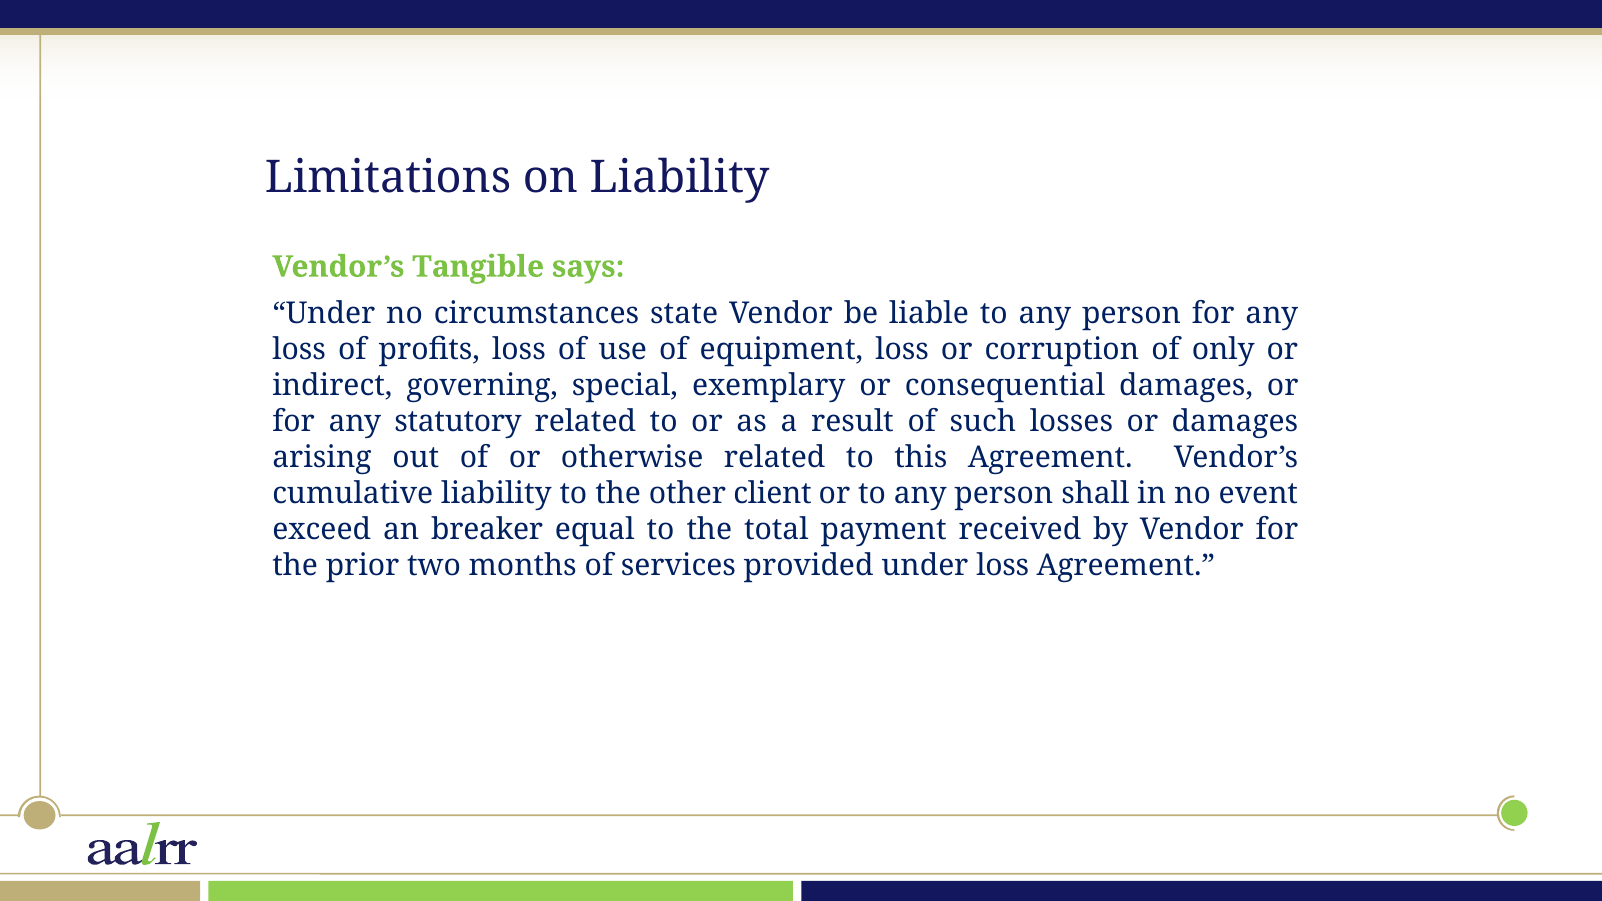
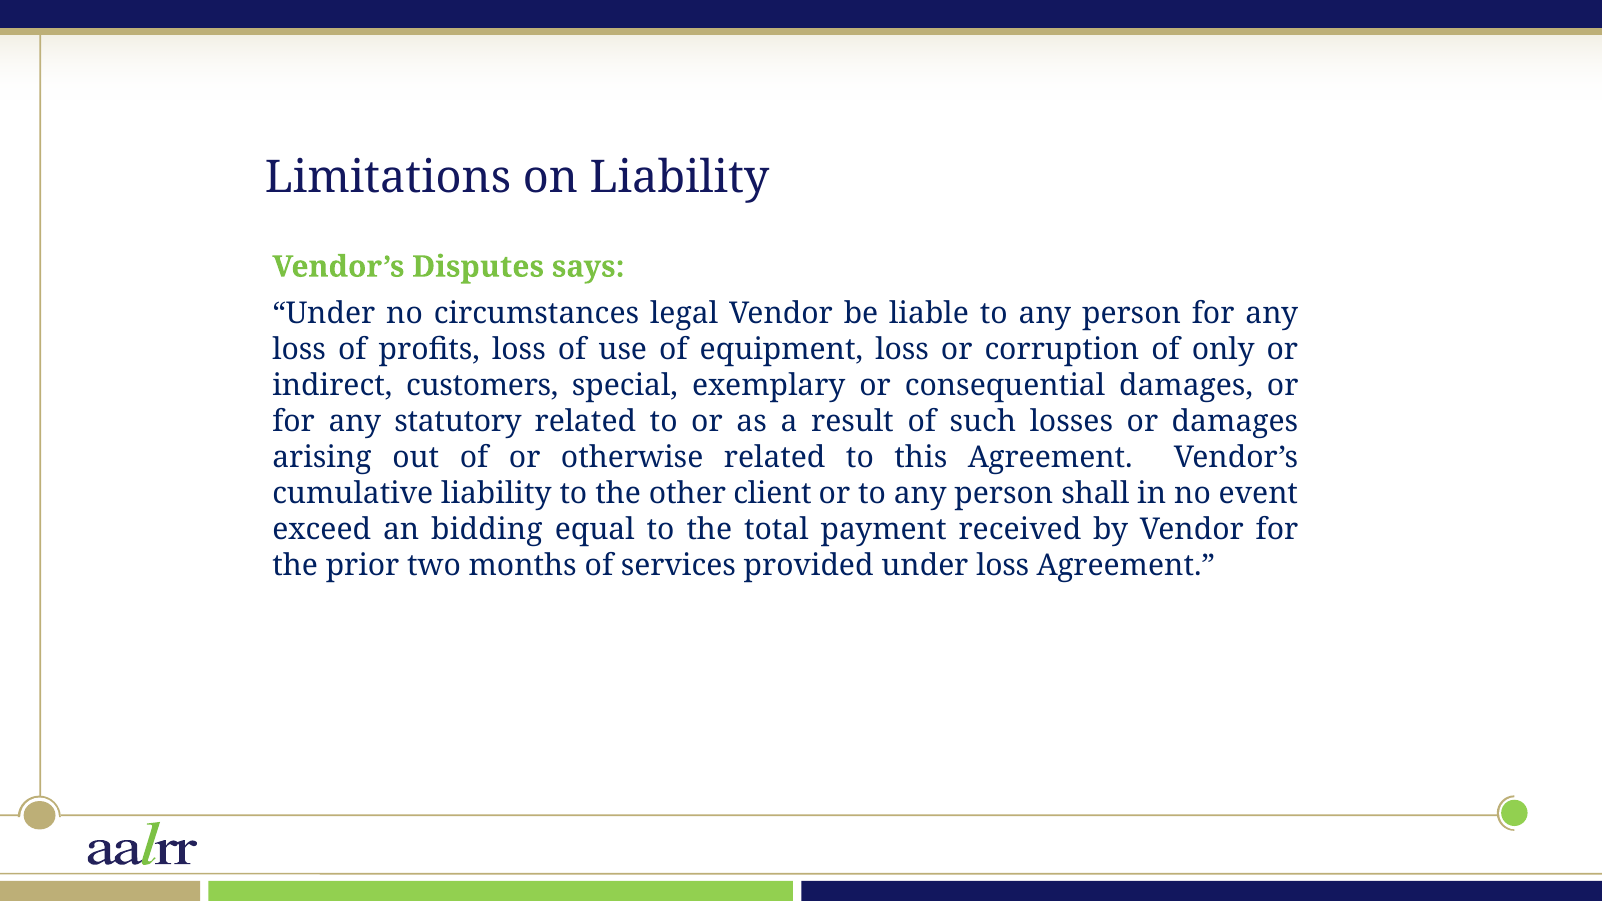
Tangible: Tangible -> Disputes (478, 267)
state: state -> legal (684, 313)
governing: governing -> customers (482, 385)
breaker: breaker -> bidding (487, 530)
